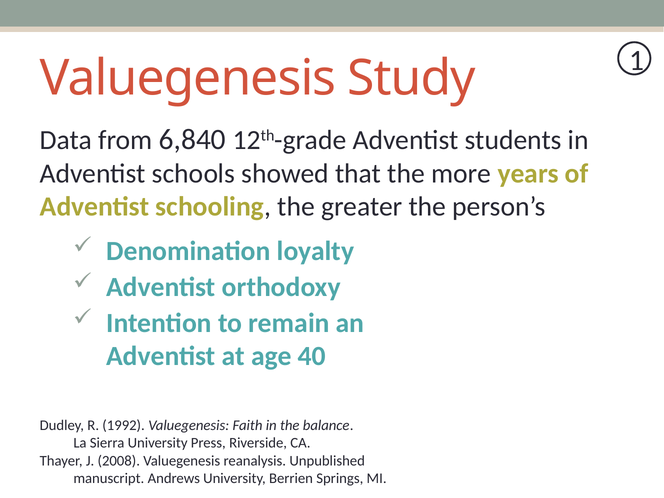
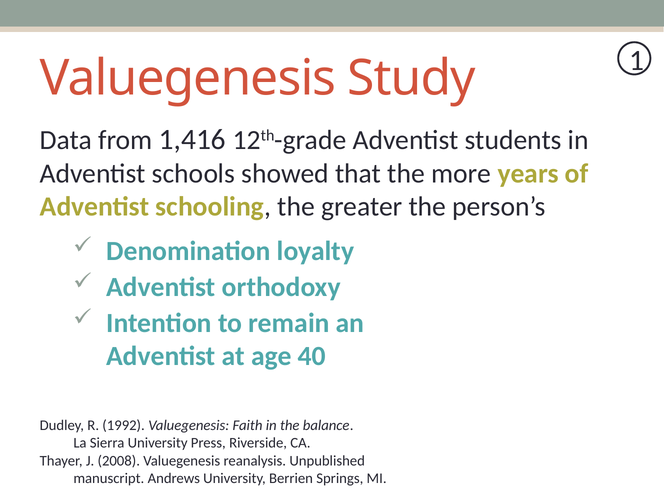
6,840: 6,840 -> 1,416 (192, 139)
